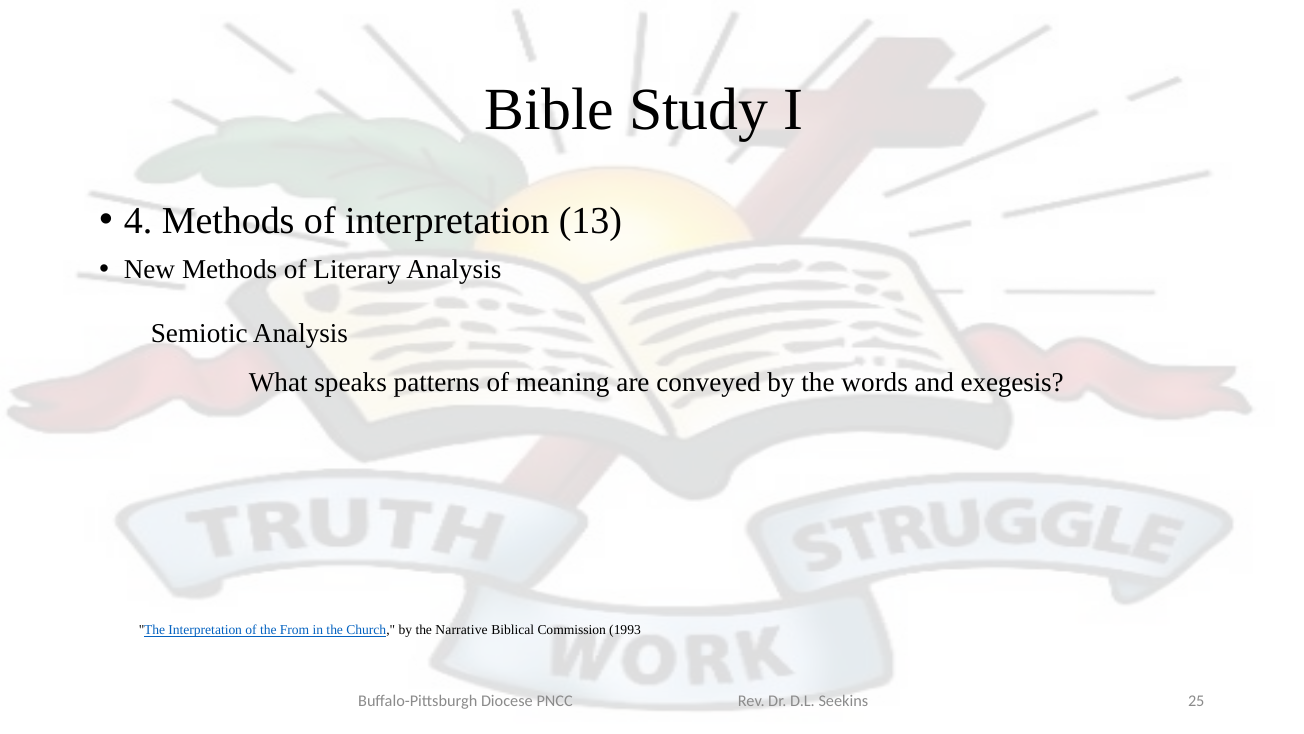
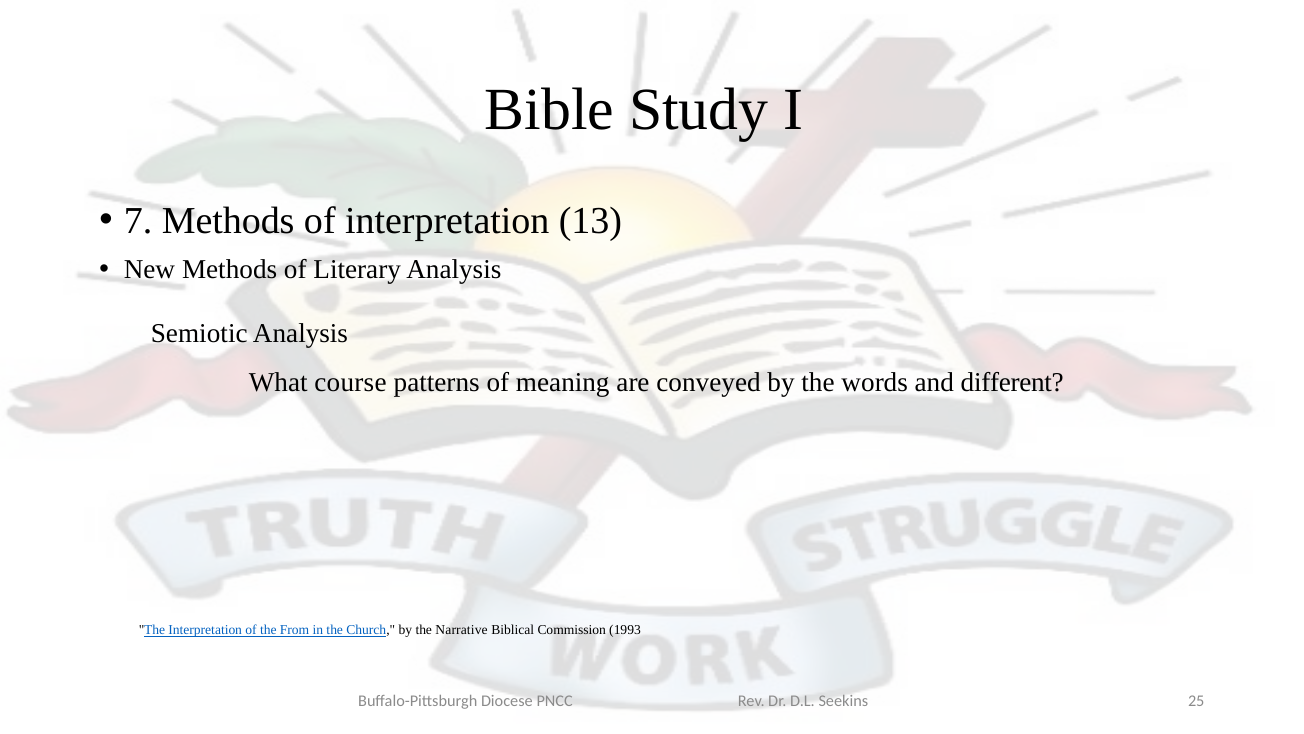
4: 4 -> 7 (138, 220)
speaks: speaks -> course (351, 383)
exegesis: exegesis -> different (1012, 383)
